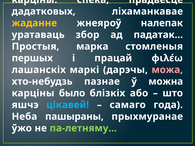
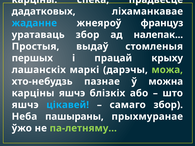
жаданне colour: yellow -> light blue (34, 23)
налепак: налепак -> француз (162, 23)
падатак: падатак -> налепак (158, 35)
марка: марка -> выдаў (92, 46)
φιλέω: φιλέω -> крыху (167, 58)
можа colour: pink -> light green (167, 70)
карціны было: было -> яшчэ (72, 93)
самаго года: года -> збор (168, 105)
